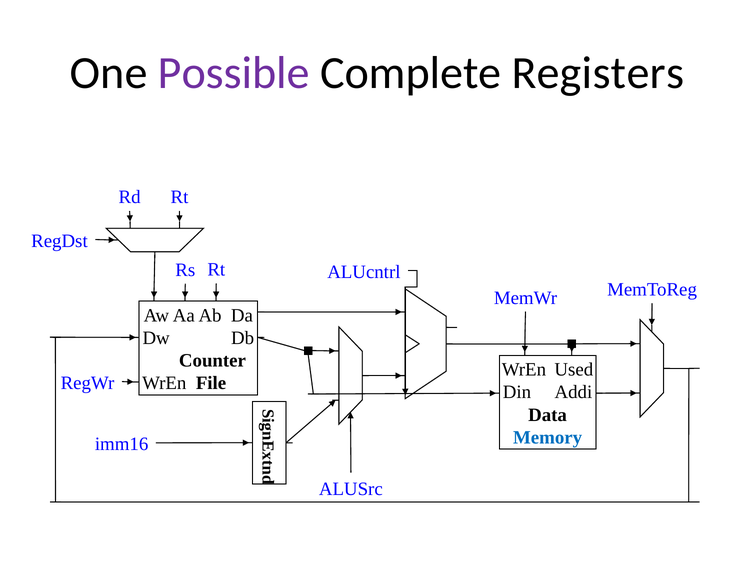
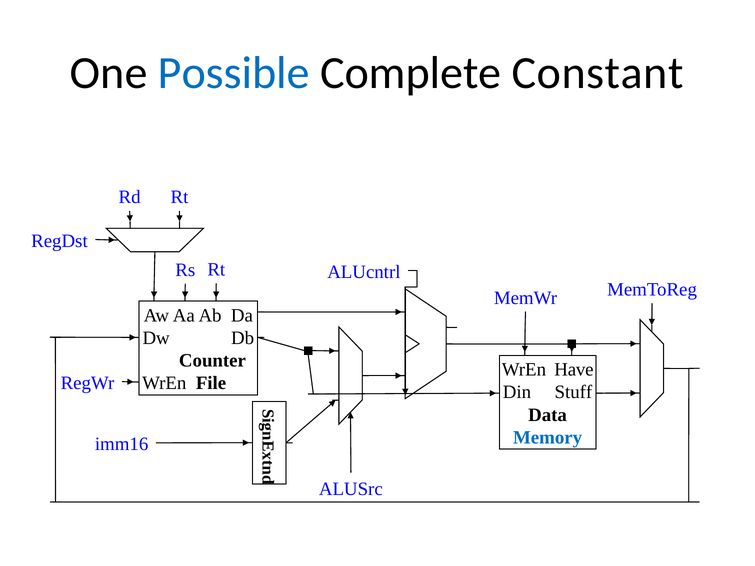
Possible colour: purple -> blue (234, 73)
Registers: Registers -> Constant (598, 73)
Used: Used -> Have (574, 370)
Addi: Addi -> Stuff (573, 392)
